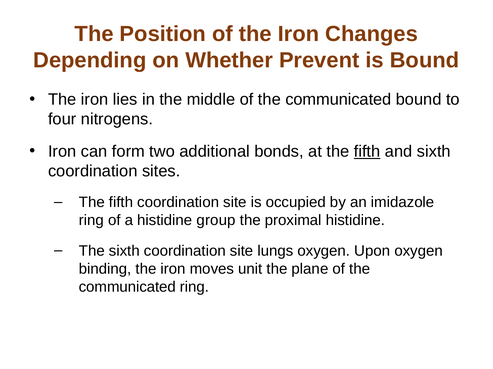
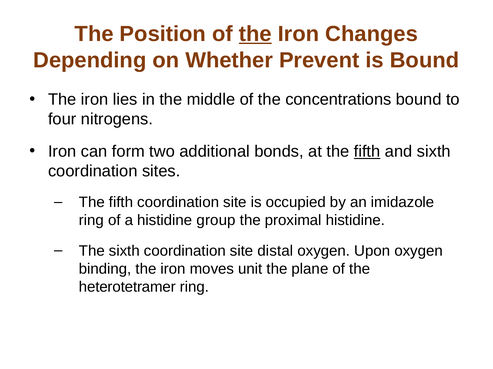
the underline: none -> present (255, 34)
middle of the communicated: communicated -> concentrations (338, 100)
lungs: lungs -> distal (275, 251)
communicated: communicated -> heterotetramer (127, 287)
